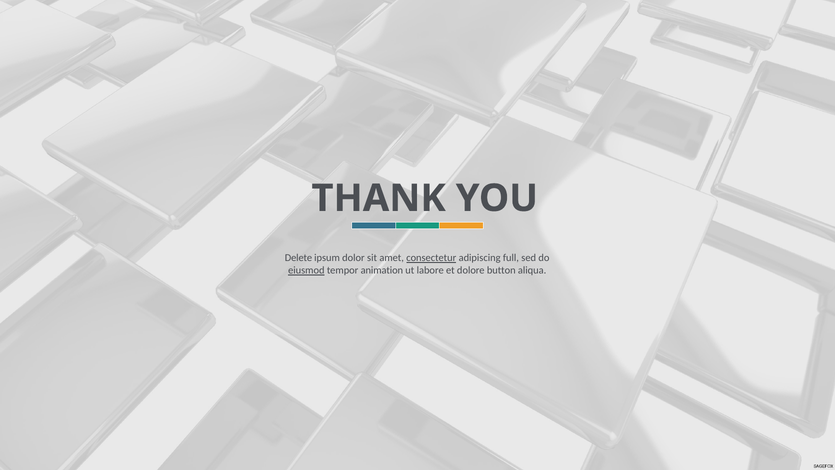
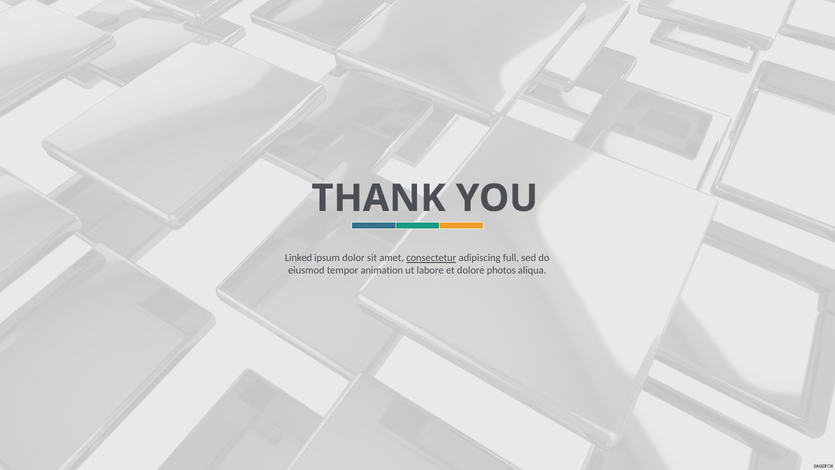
Delete: Delete -> Linked (299, 258)
eiusmod underline: present -> none (306, 270)
button: button -> photos (501, 270)
